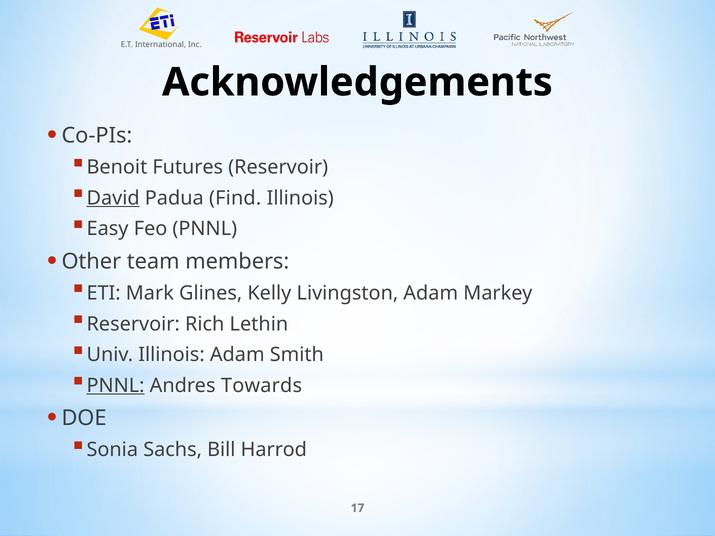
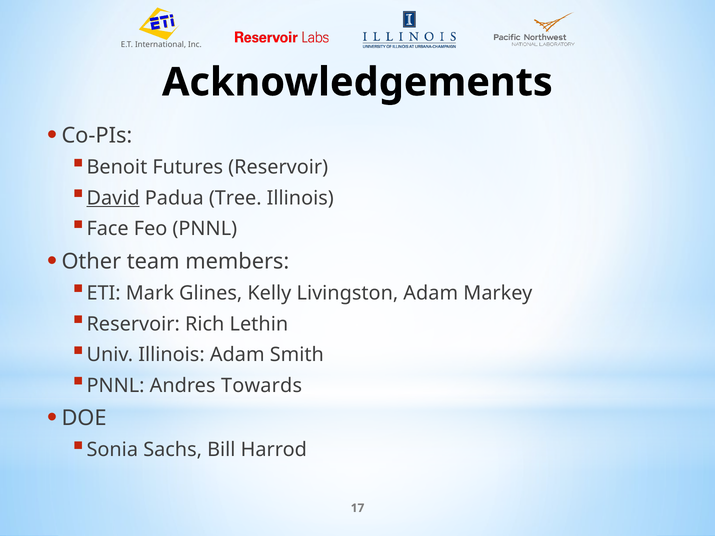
Find: Find -> Tree (235, 198)
Easy: Easy -> Face (108, 229)
PNNL underline: present -> none (116, 386)
